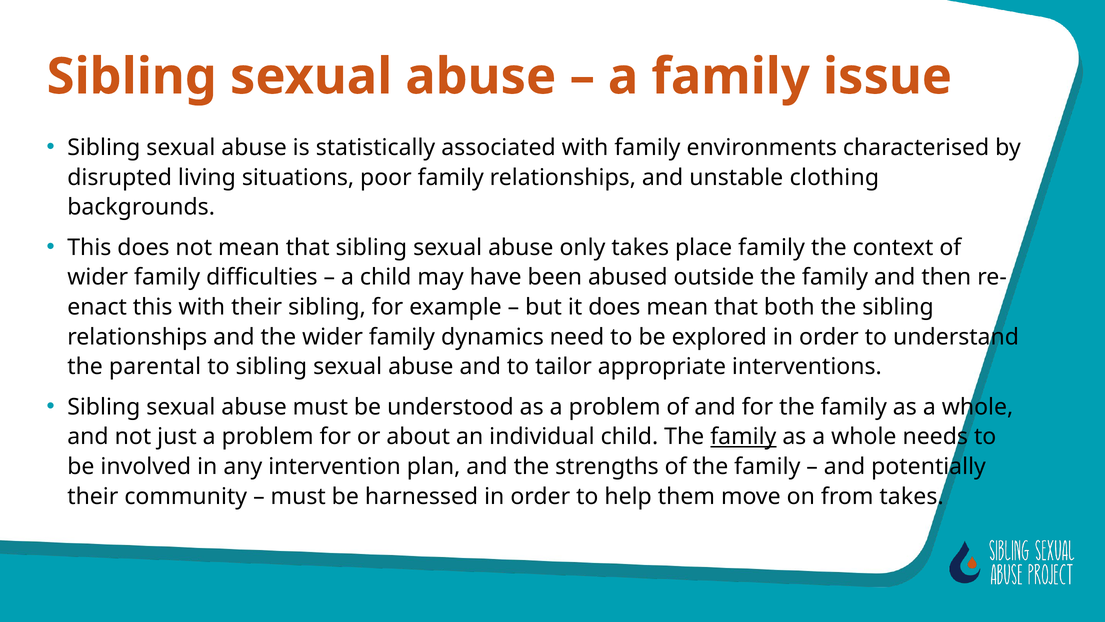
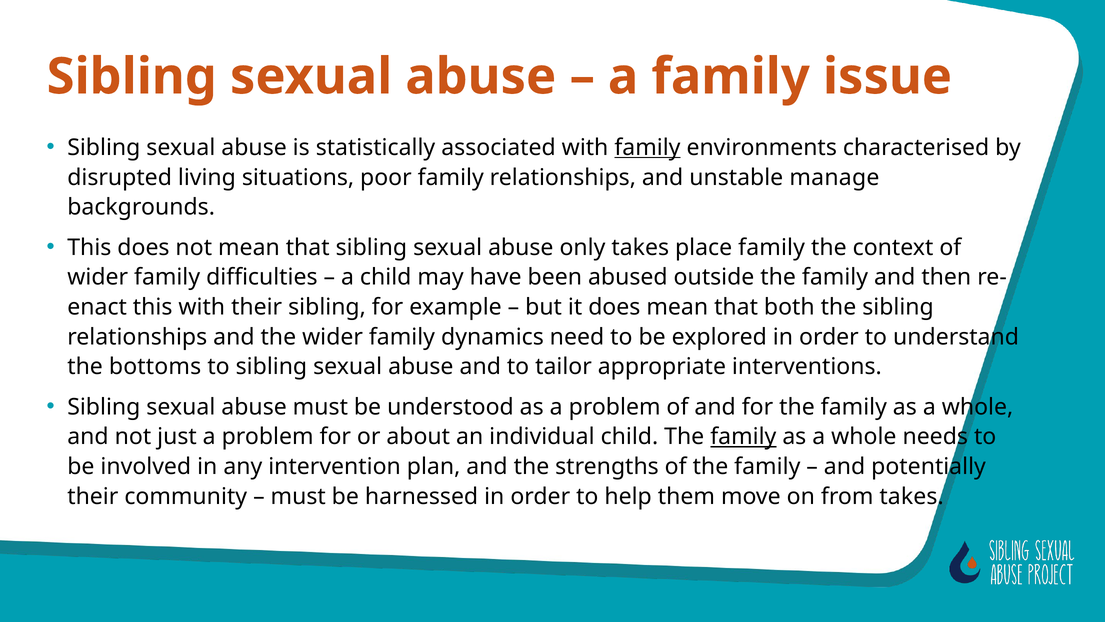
family underline: none -> present (647, 147)
clothing: clothing -> manage (834, 177)
parental: parental -> bottoms (155, 367)
